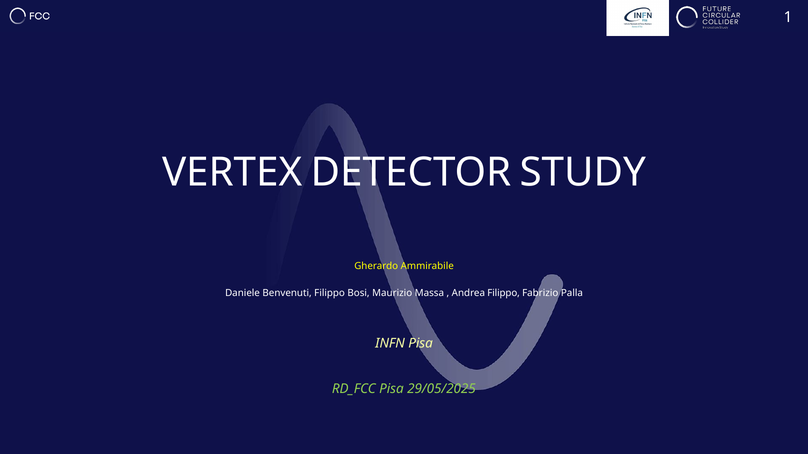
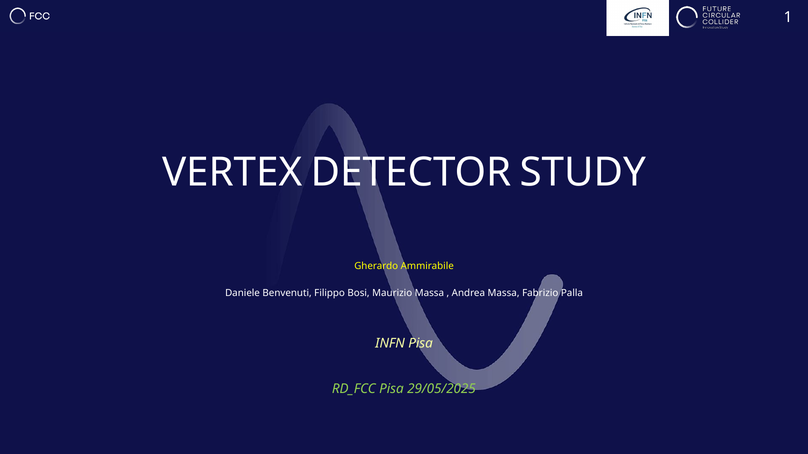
Andrea Filippo: Filippo -> Massa (504, 293)
